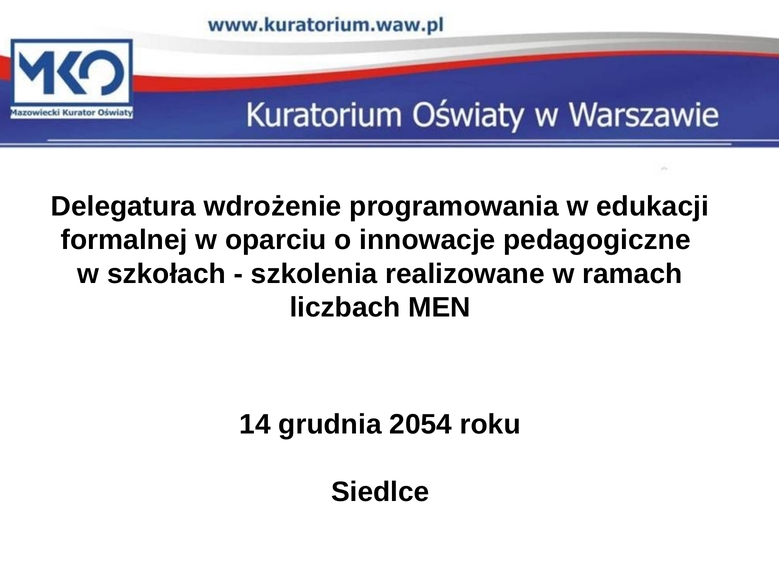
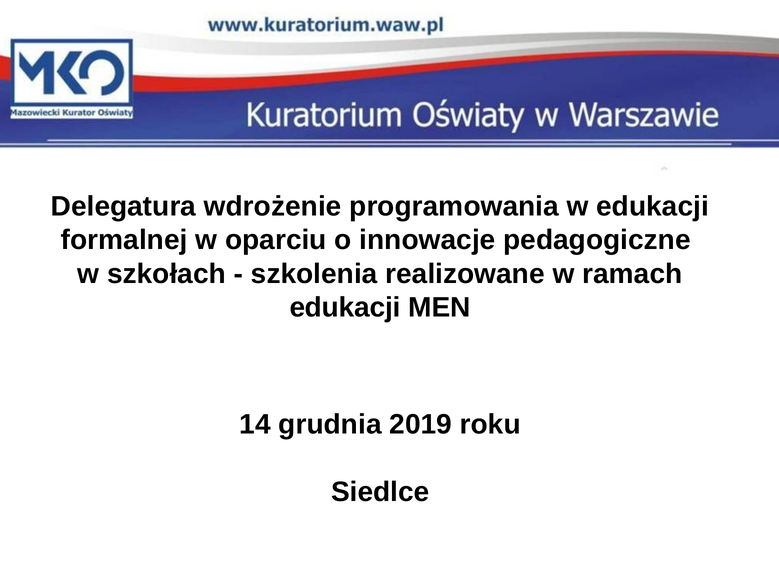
liczbach: liczbach -> edukacji (345, 308)
2054: 2054 -> 2019 (421, 425)
